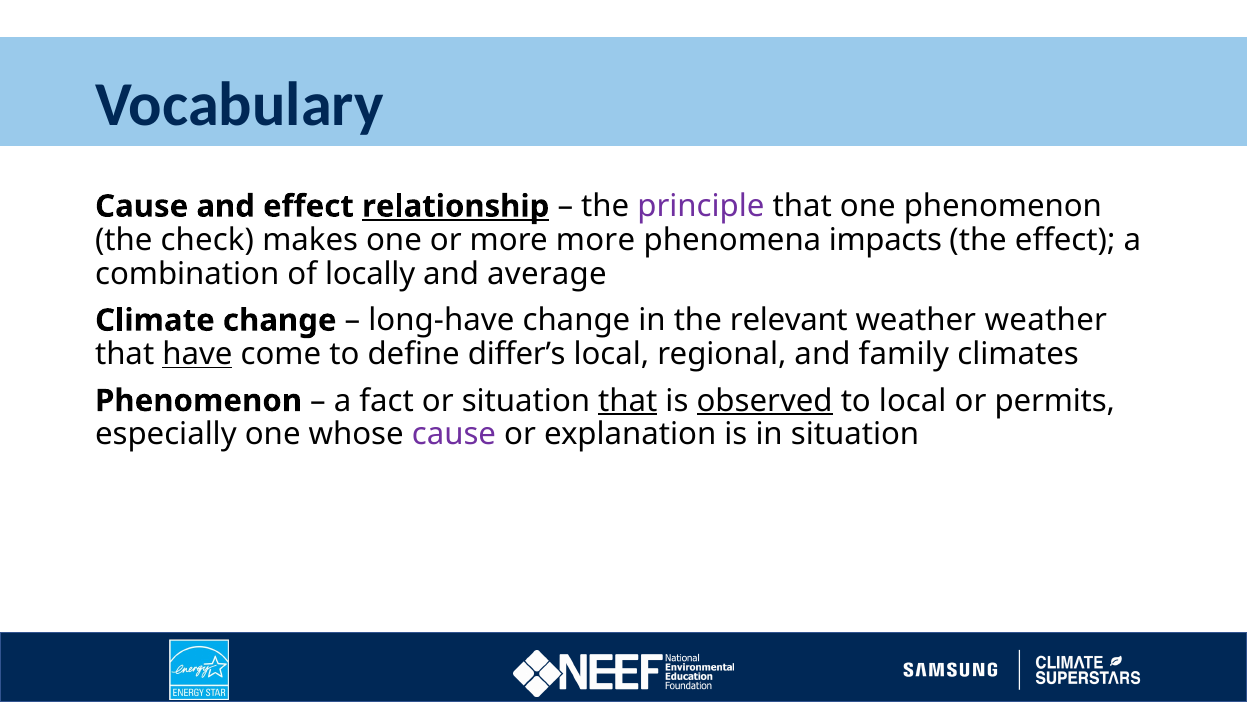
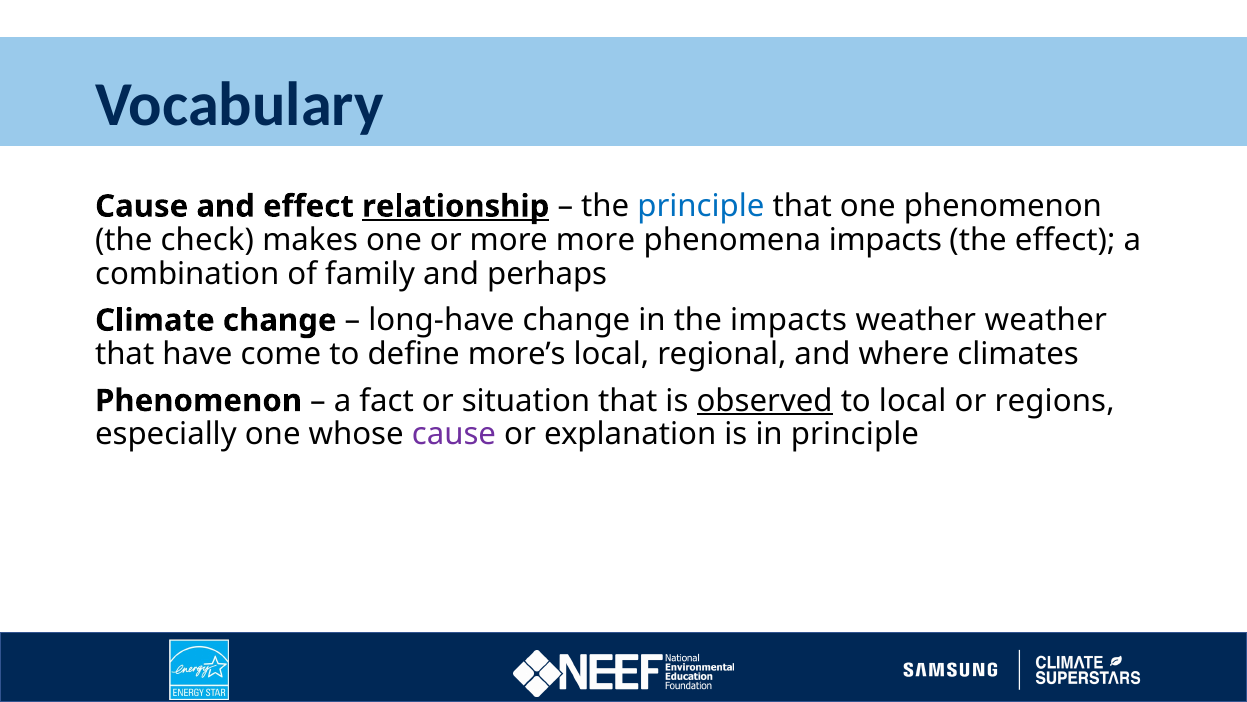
principle colour: purple -> blue (701, 206)
locally: locally -> family (370, 274)
average: average -> perhaps (547, 274)
the relevant: relevant -> impacts (789, 320)
have underline: present -> none (197, 354)
differ’s: differ’s -> more’s (517, 354)
family: family -> where (904, 354)
that underline: present -> none (628, 400)
permits: permits -> regions (1055, 400)
in situation: situation -> principle (855, 434)
